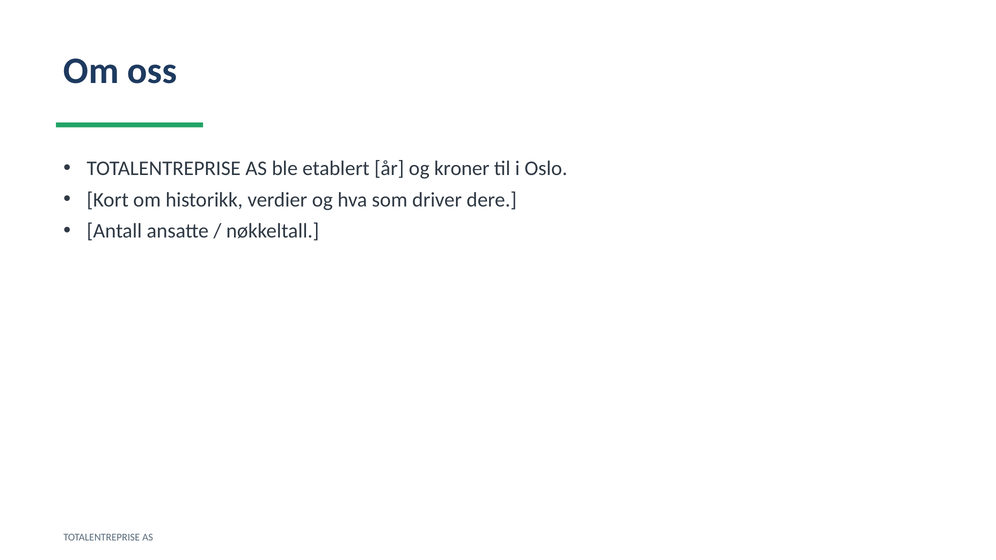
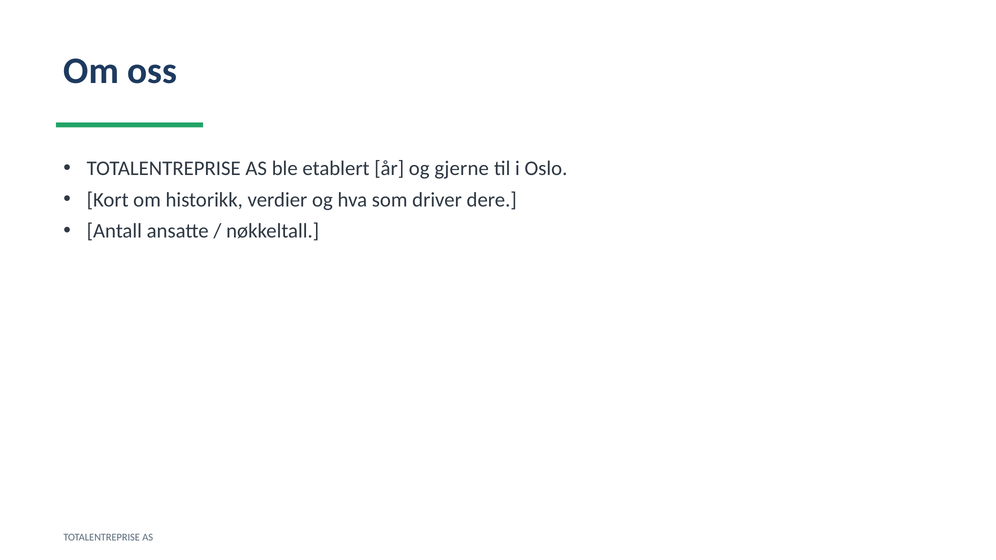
kroner: kroner -> gjerne (462, 169)
